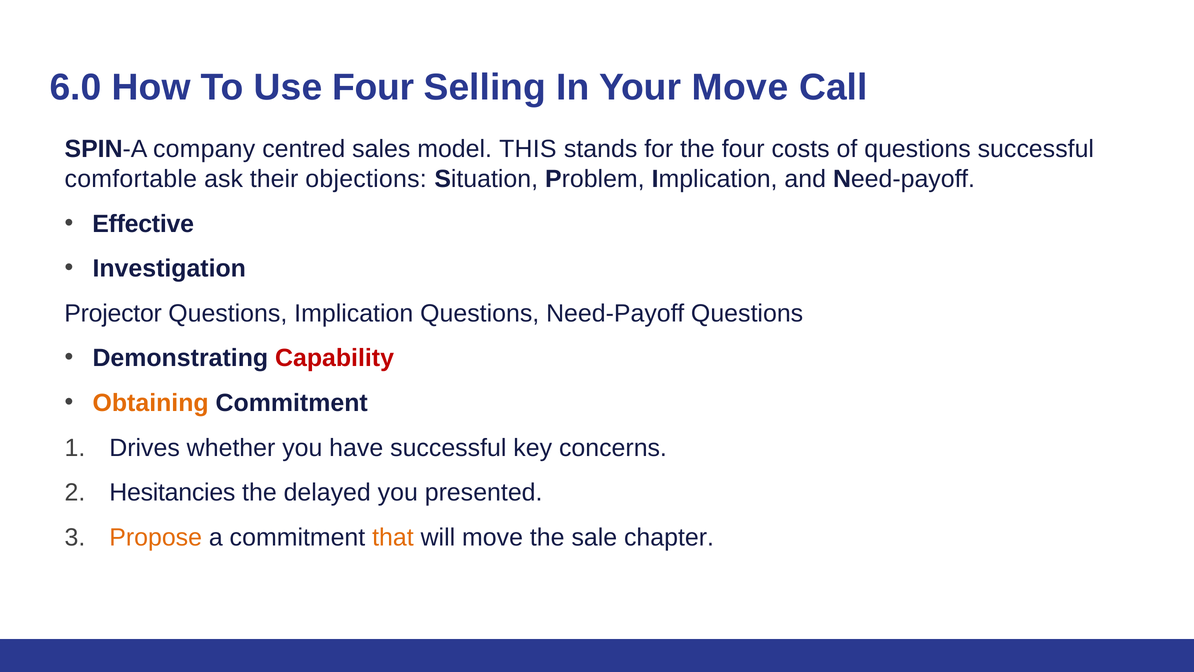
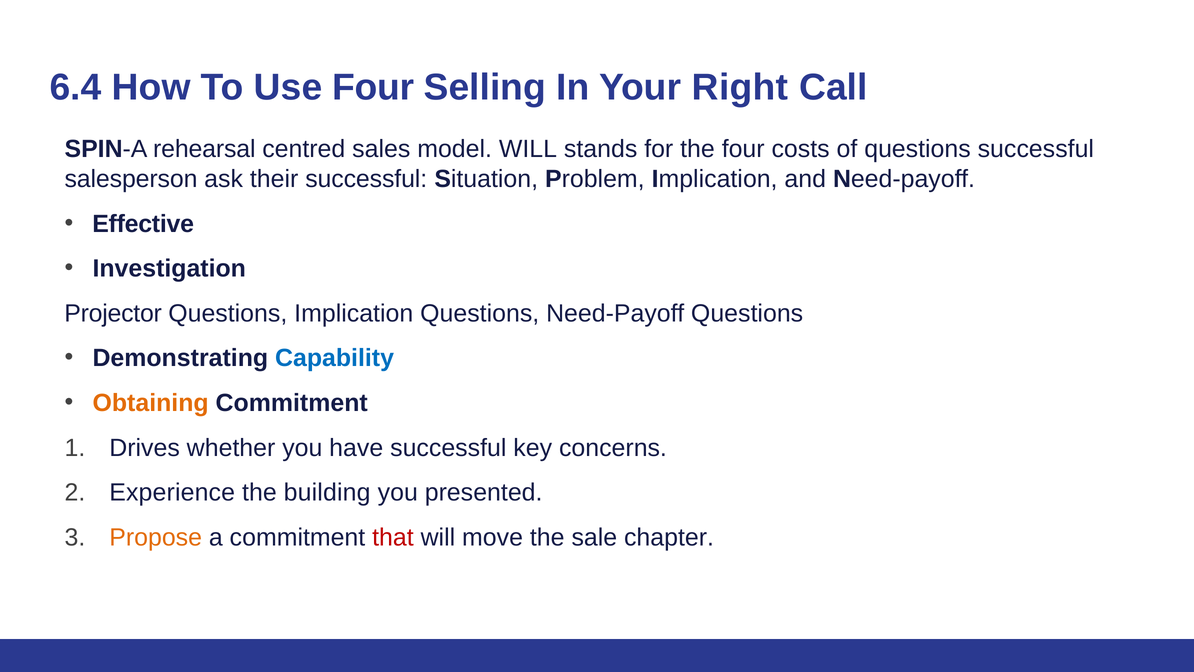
6.0: 6.0 -> 6.4 (76, 87)
Your Move: Move -> Right (740, 87)
company: company -> rehearsal (204, 149)
model THIS: THIS -> WILL (528, 149)
comfortable: comfortable -> salesperson (131, 179)
their objections: objections -> successful (366, 179)
Capability colour: red -> blue (335, 358)
Hesitancies: Hesitancies -> Experience (172, 492)
delayed: delayed -> building (327, 492)
that colour: orange -> red (393, 537)
